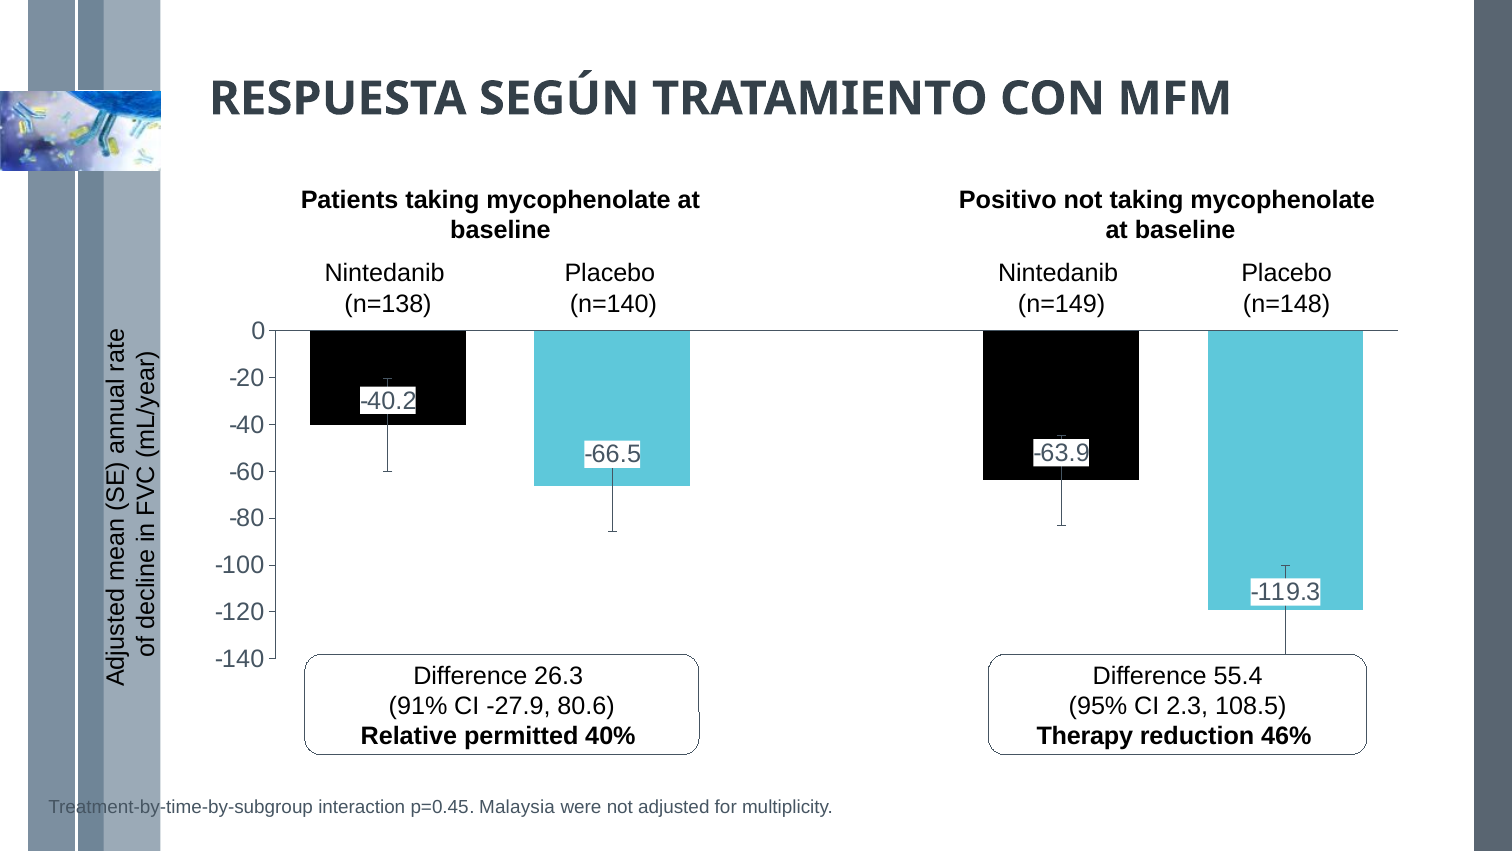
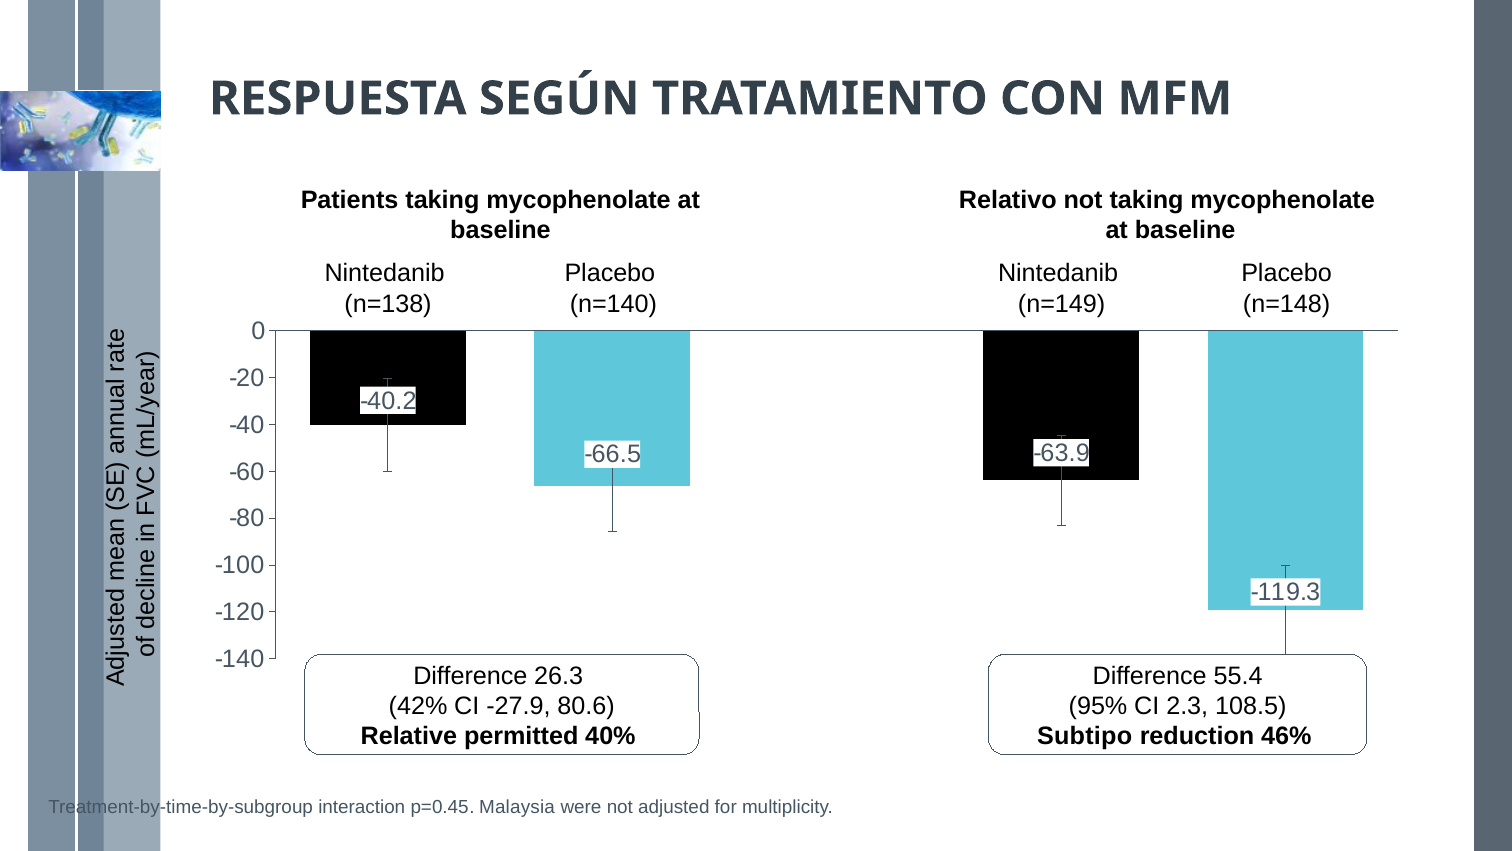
Positivo: Positivo -> Relativo (1008, 200)
91%: 91% -> 42% (418, 706)
Therapy: Therapy -> Subtipo (1085, 736)
